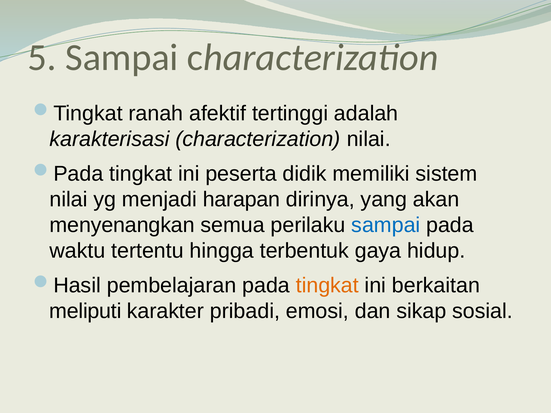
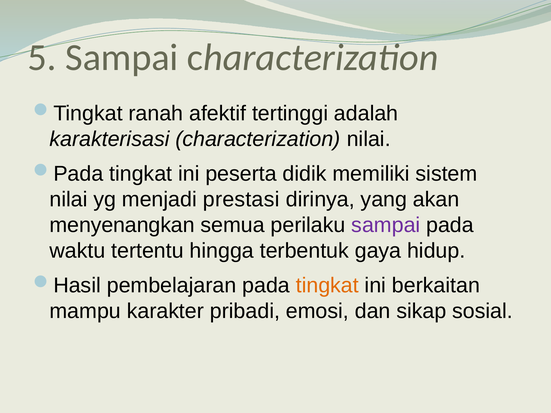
harapan: harapan -> prestasi (241, 200)
sampai colour: blue -> purple (386, 225)
meliputi: meliputi -> mampu (85, 311)
